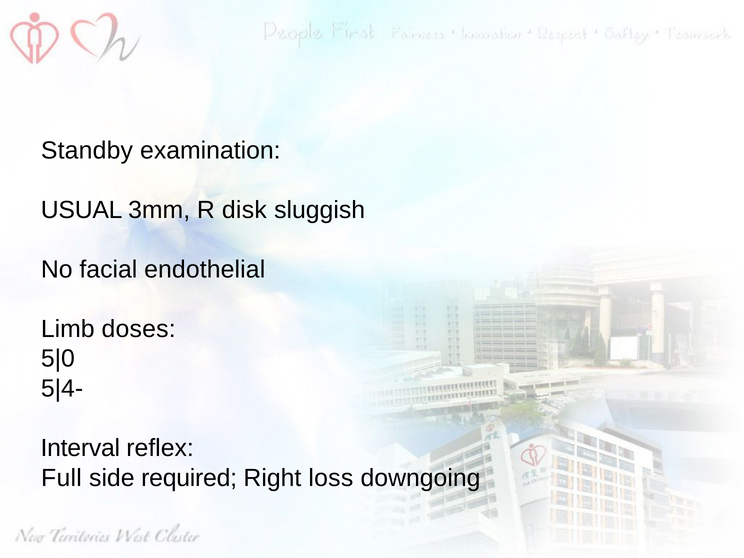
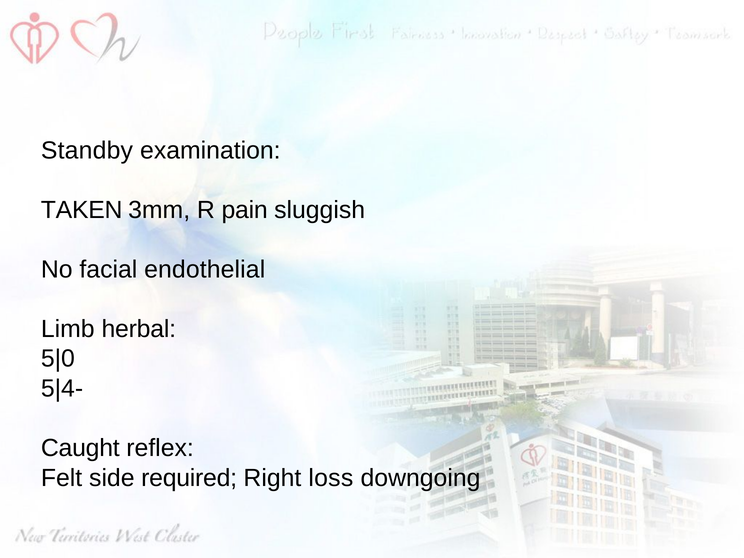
USUAL: USUAL -> TAKEN (82, 210)
disk: disk -> pain (245, 210)
doses: doses -> herbal (139, 329)
Interval: Interval -> Caught (80, 448)
Full: Full -> Felt (62, 478)
